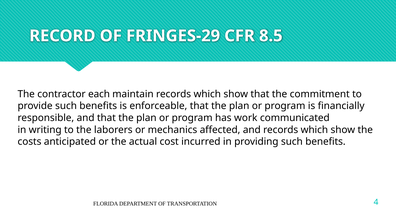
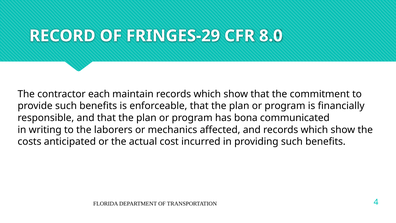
8.5: 8.5 -> 8.0 (271, 36)
work: work -> bona (246, 118)
